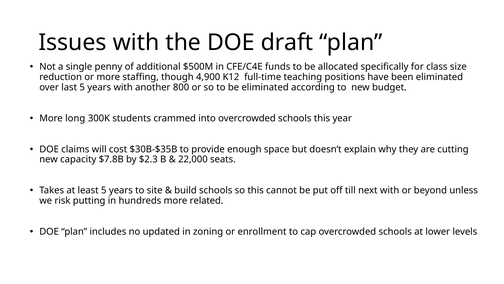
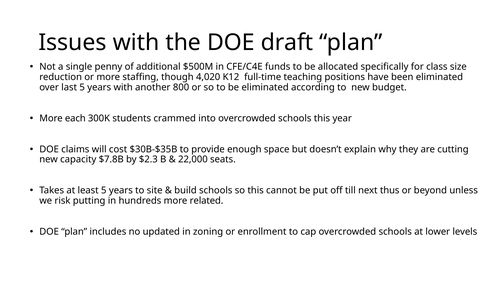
4,900: 4,900 -> 4,020 (208, 77)
long: long -> each (75, 118)
next with: with -> thus (390, 190)
